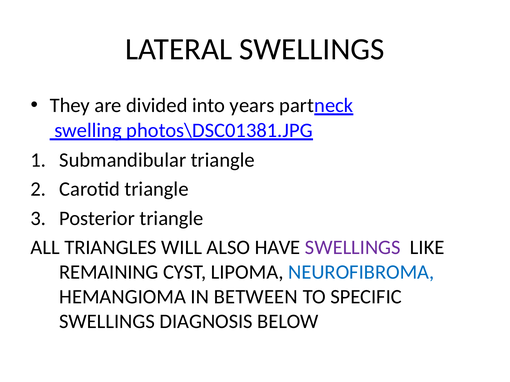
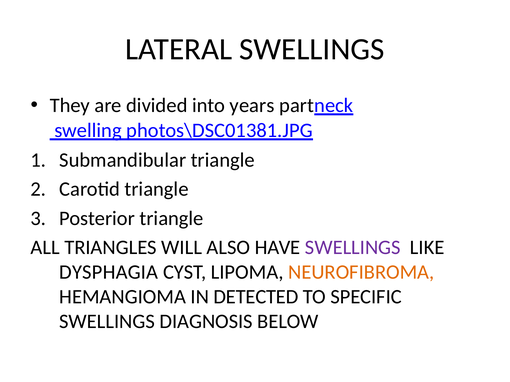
REMAINING: REMAINING -> DYSPHAGIA (109, 272)
NEUROFIBROMA colour: blue -> orange (361, 272)
BETWEEN: BETWEEN -> DETECTED (256, 297)
